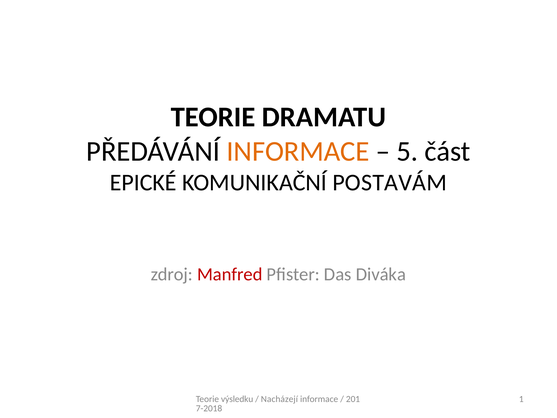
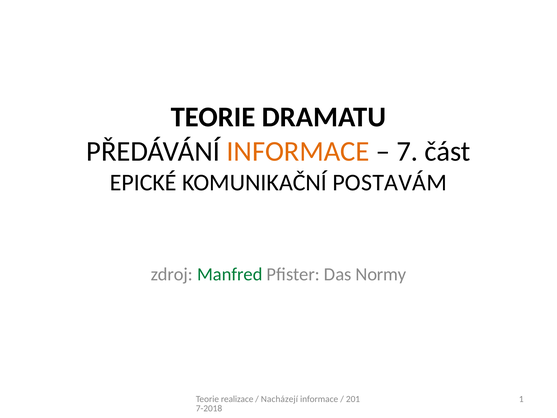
5: 5 -> 7 (407, 151)
Manfred colour: red -> green (230, 274)
Diváka: Diváka -> Normy (381, 274)
výsledku: výsledku -> realizace (237, 399)
